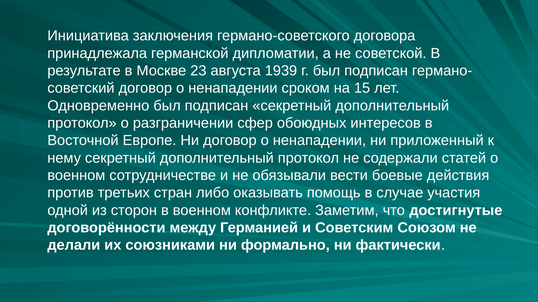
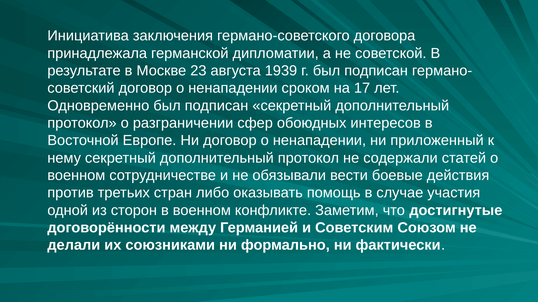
15: 15 -> 17 (362, 88)
